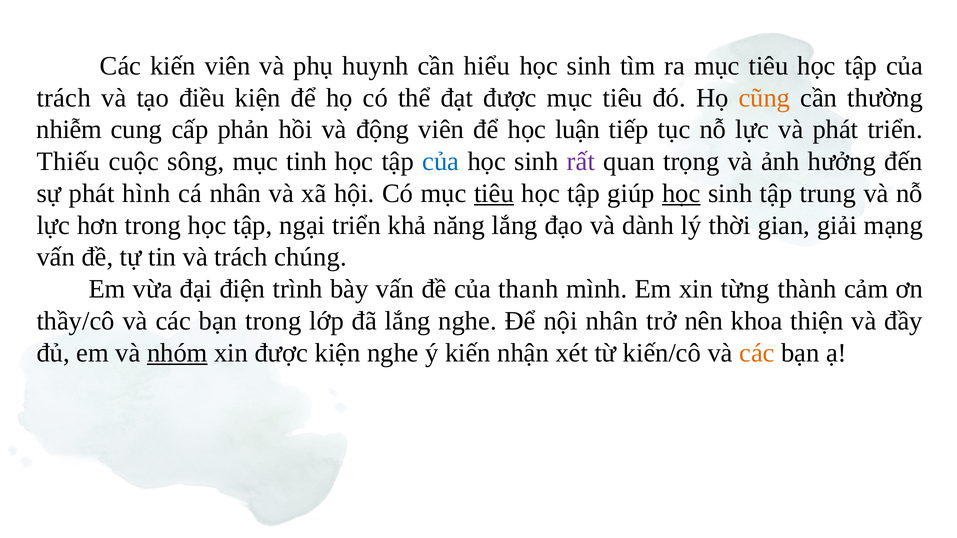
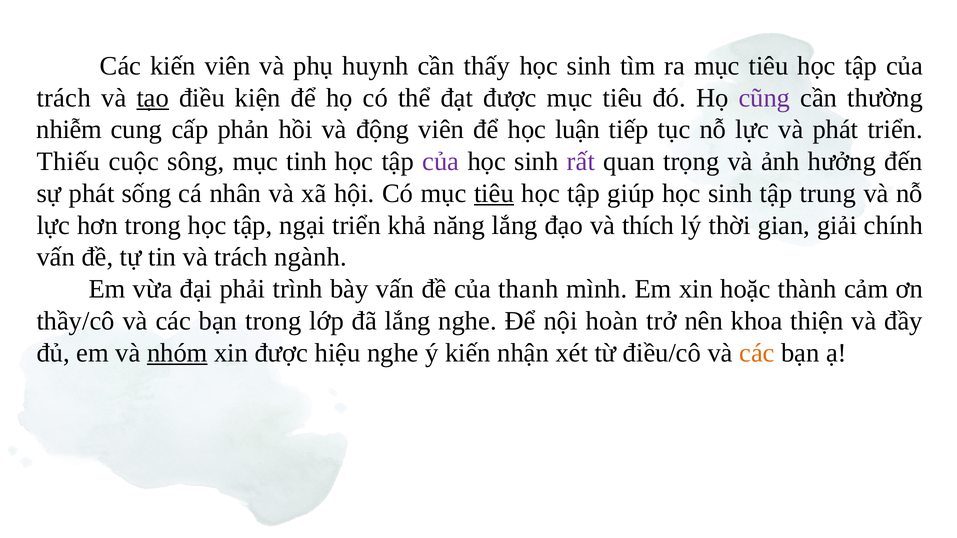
hiểu: hiểu -> thấy (487, 66)
tạo underline: none -> present (153, 98)
cũng colour: orange -> purple (765, 98)
của colour: blue -> purple (441, 162)
hình: hình -> sống (147, 194)
học underline: present -> none (681, 194)
dành: dành -> thích (648, 225)
mạng: mạng -> chính (893, 225)
chúng: chúng -> ngành (310, 257)
điện: điện -> phải (242, 289)
từng: từng -> hoặc (745, 289)
nội nhân: nhân -> hoàn (612, 321)
được kiện: kiện -> hiệu (338, 353)
kiến/cô: kiến/cô -> điều/cô (662, 353)
